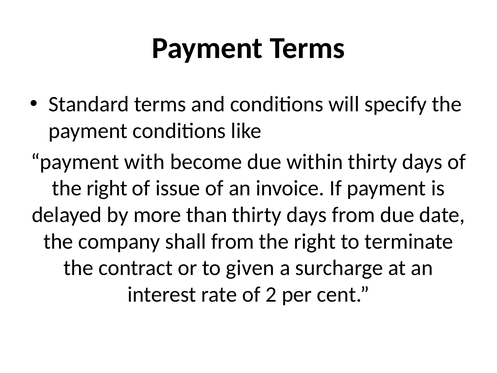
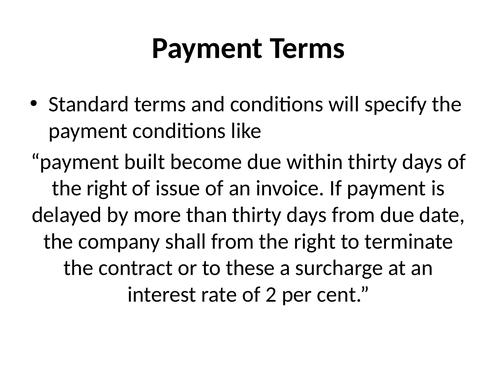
with: with -> built (145, 162)
given: given -> these (250, 268)
